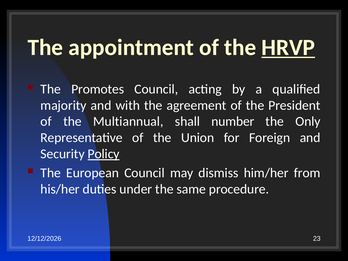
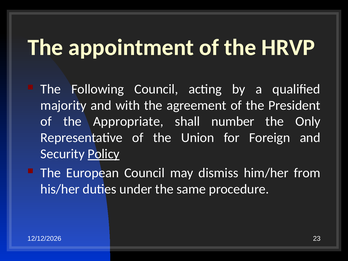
HRVP underline: present -> none (288, 47)
Promotes: Promotes -> Following (98, 89)
Multiannual: Multiannual -> Appropriate (128, 122)
